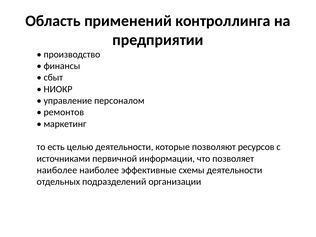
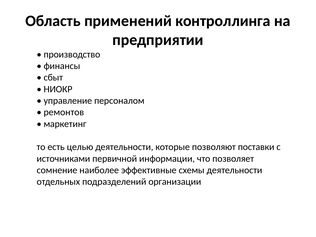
ресурсов: ресурсов -> поставки (256, 147)
наиболее: наиболее -> сомнение (57, 170)
